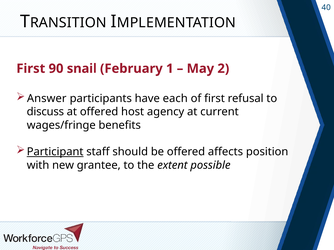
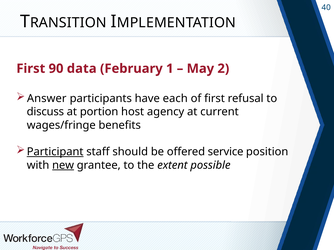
snail: snail -> data (82, 69)
at offered: offered -> portion (99, 112)
affects: affects -> service (226, 152)
new underline: none -> present (63, 165)
